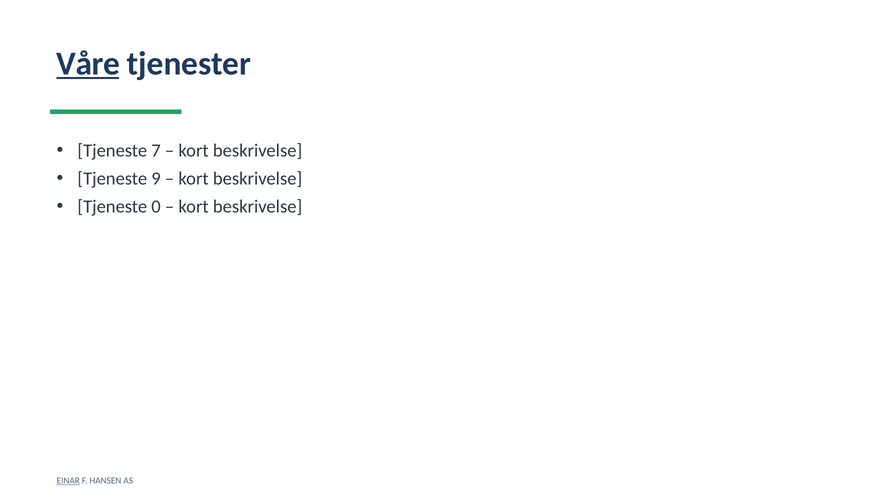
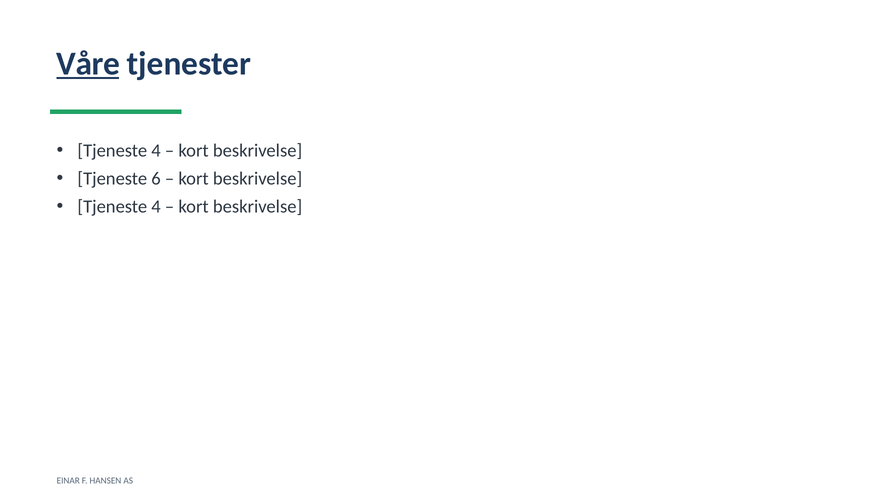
7: 7 -> 4 (156, 151)
9: 9 -> 6 (156, 179)
0: 0 -> 4 (156, 206)
EINAR underline: present -> none (68, 480)
